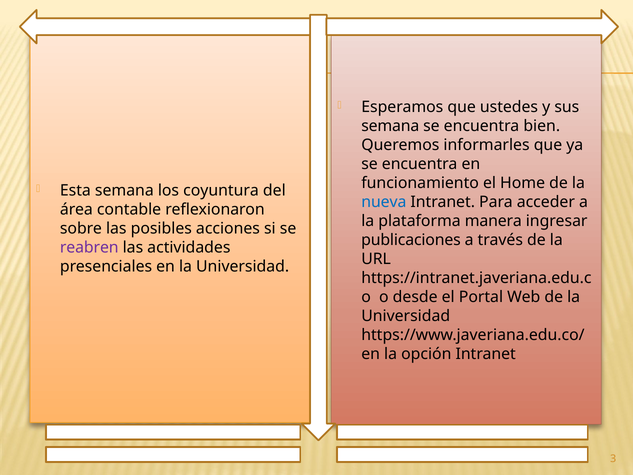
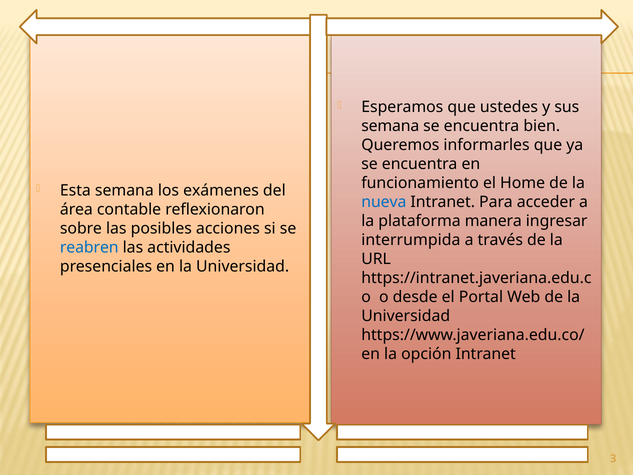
coyuntura: coyuntura -> exámenes (221, 191)
publicaciones: publicaciones -> interrumpida (411, 240)
reabren colour: purple -> blue (89, 248)
